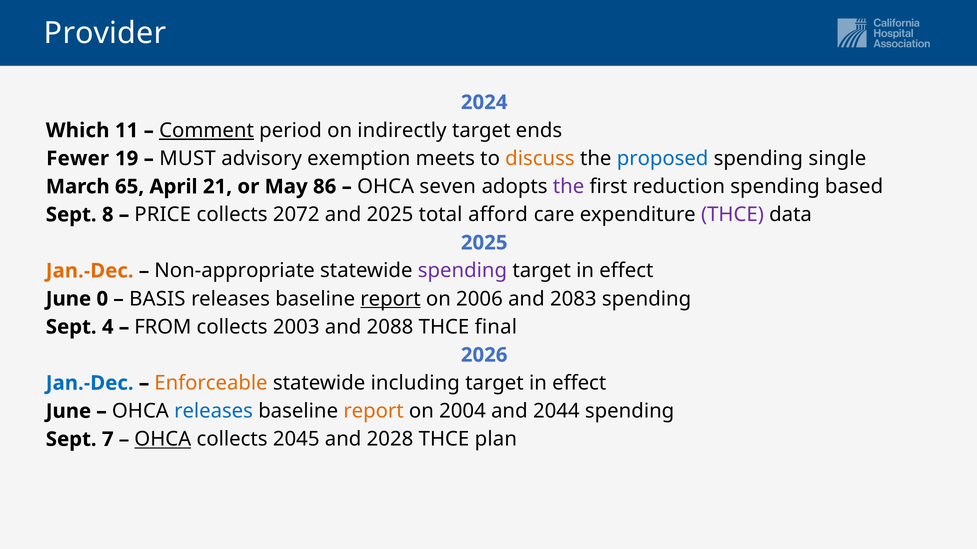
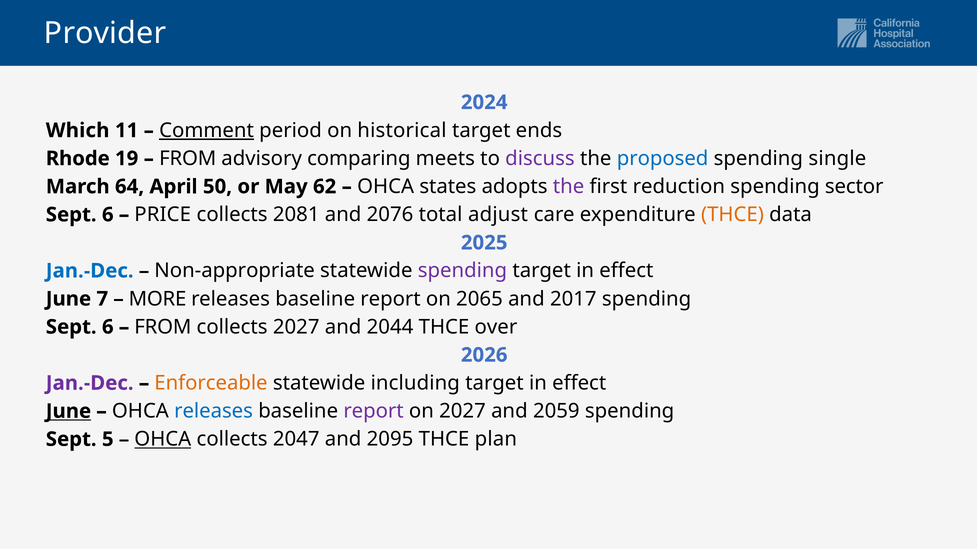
indirectly: indirectly -> historical (402, 131)
Fewer: Fewer -> Rhode (78, 159)
MUST: MUST -> FROM (188, 159)
exemption: exemption -> comparing (359, 159)
discuss colour: orange -> purple (540, 159)
65: 65 -> 64 (130, 187)
21: 21 -> 50 (217, 187)
86: 86 -> 62 (325, 187)
seven: seven -> states (448, 187)
based: based -> sector (854, 187)
8: 8 -> 6 (108, 215)
2072: 2072 -> 2081 (296, 215)
and 2025: 2025 -> 2076 (390, 215)
afford: afford -> adjust (498, 215)
THCE colour: purple -> orange (732, 215)
Jan.-Dec colour: orange -> blue (90, 271)
0: 0 -> 7 (102, 299)
BASIS: BASIS -> MORE (158, 299)
report underline: present -> none (391, 299)
2006: 2006 -> 2065 (479, 299)
2083: 2083 -> 2017 (573, 299)
4: 4 -> 6 (108, 327)
collects 2003: 2003 -> 2027 (296, 327)
2088: 2088 -> 2044 (390, 327)
final: final -> over (496, 327)
Jan.-Dec colour: blue -> purple (90, 383)
June underline: none -> present (68, 412)
report colour: orange -> purple (374, 412)
on 2004: 2004 -> 2027 (462, 412)
2044: 2044 -> 2059 (556, 412)
7: 7 -> 5 (108, 440)
2045: 2045 -> 2047 (296, 440)
2028: 2028 -> 2095 (390, 440)
